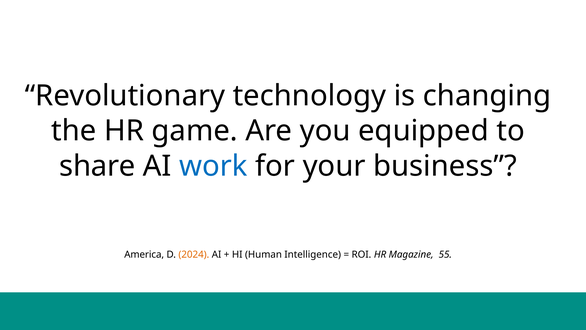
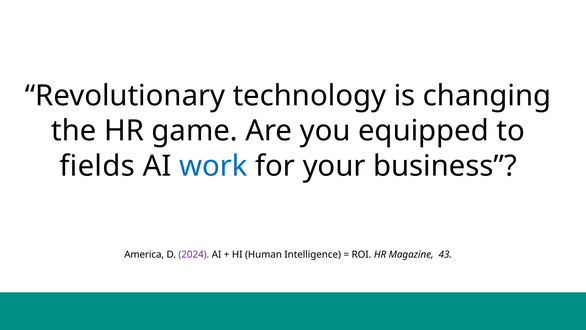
share: share -> fields (97, 166)
2024 colour: orange -> purple (194, 254)
55: 55 -> 43 (445, 254)
